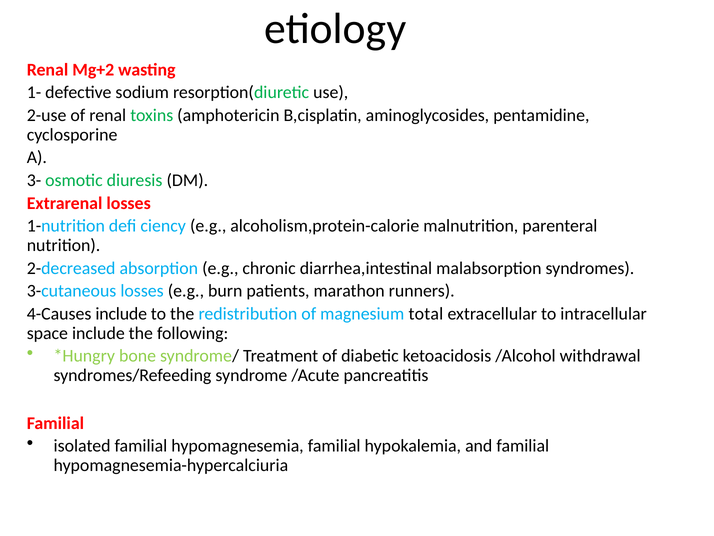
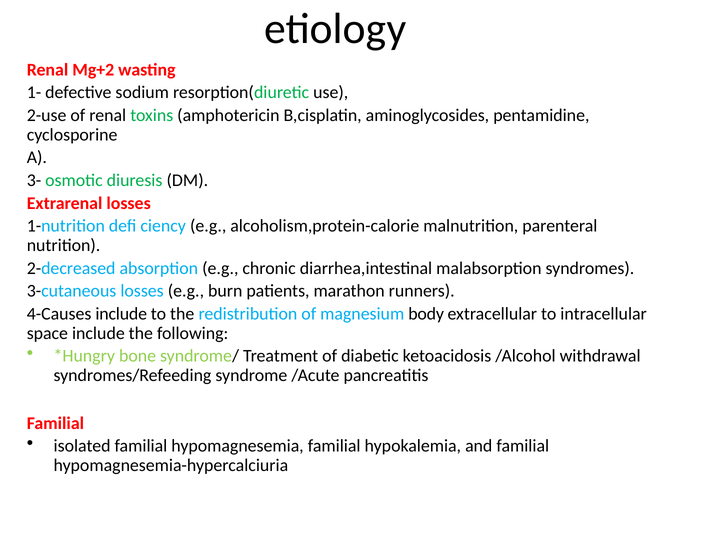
total: total -> body (426, 314)
